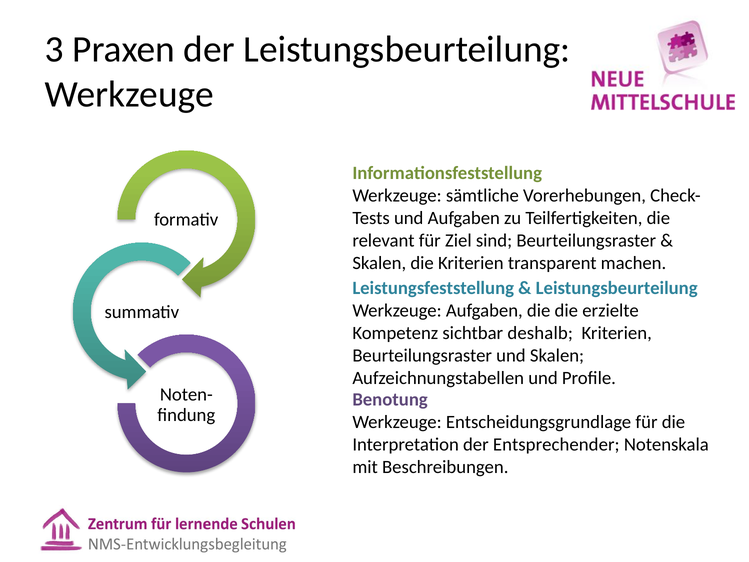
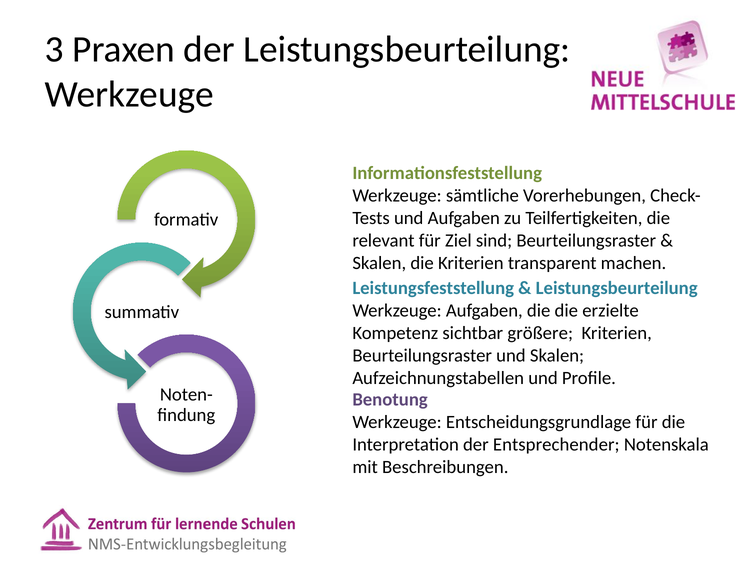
deshalb: deshalb -> größere (540, 333)
